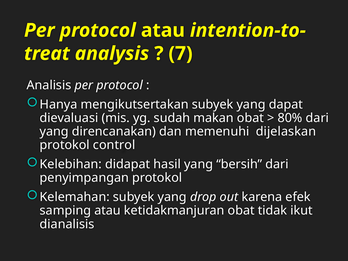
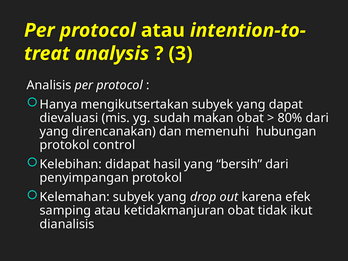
7: 7 -> 3 (181, 54)
dijelaskan: dijelaskan -> hubungan (286, 132)
